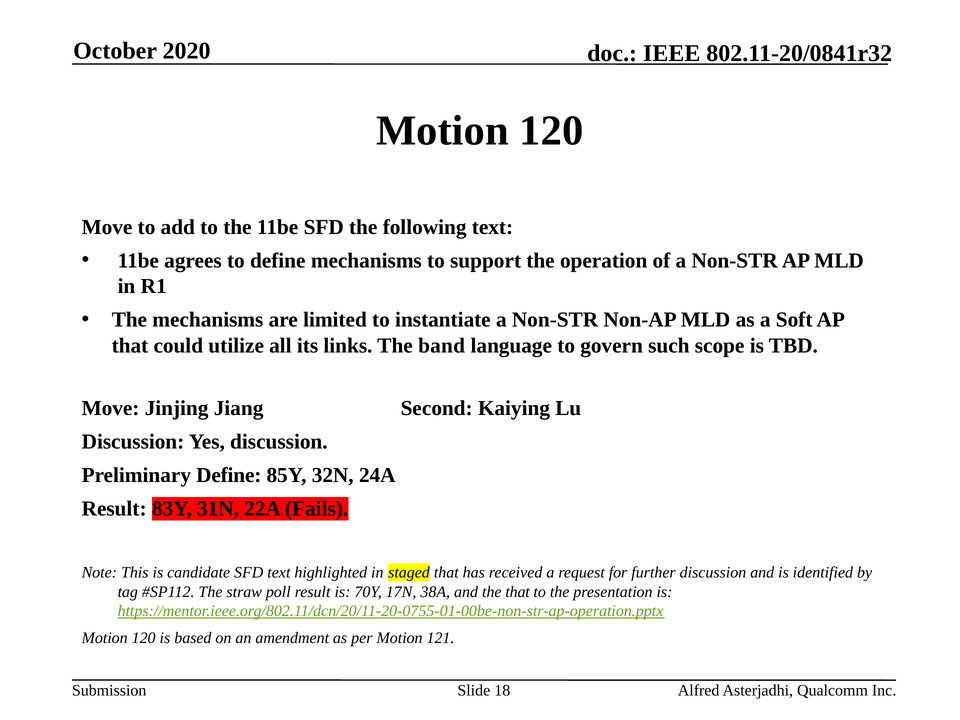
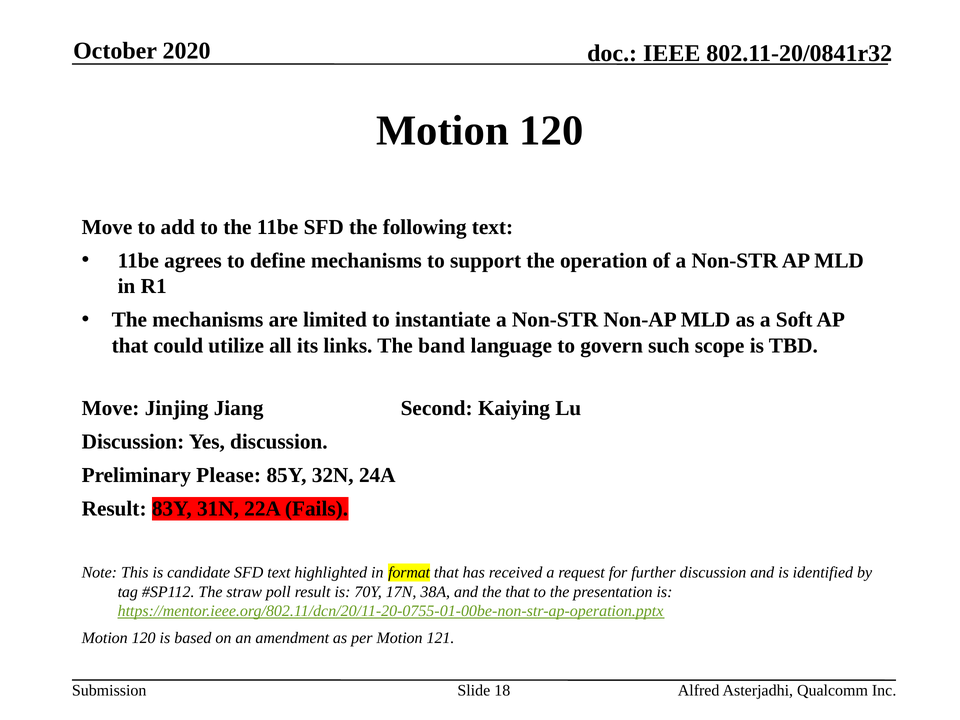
Preliminary Define: Define -> Please (229, 475)
staged: staged -> format (409, 573)
